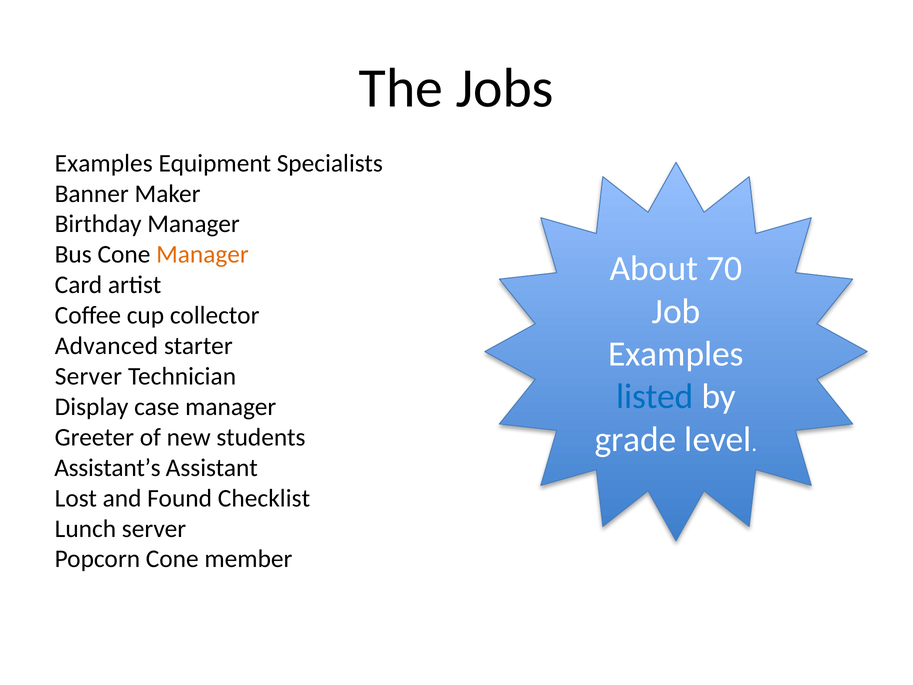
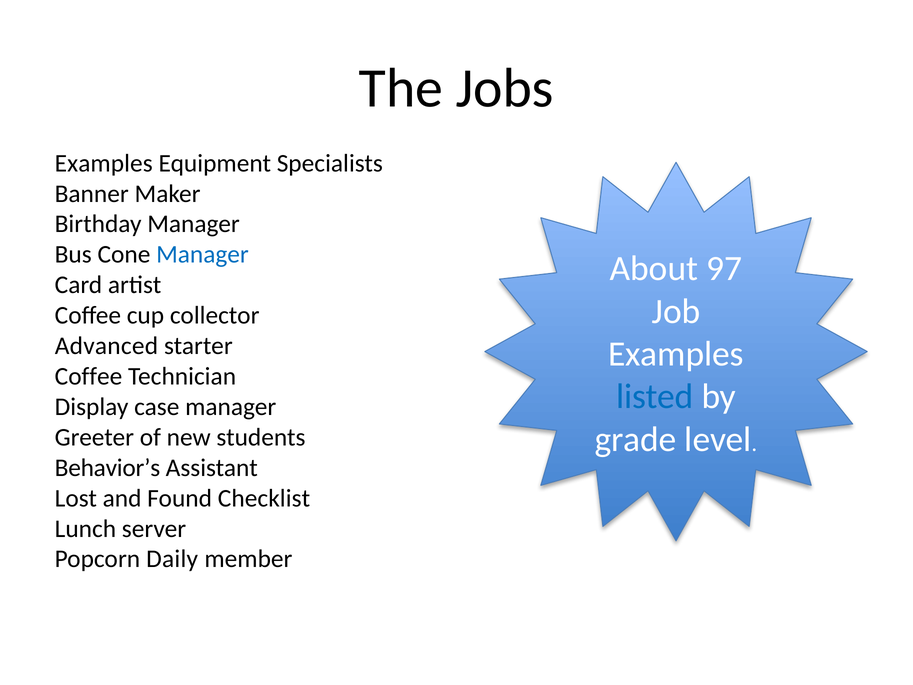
Manager colour: orange -> blue (202, 254)
70: 70 -> 97 (724, 269)
Server: Server -> Coffee (89, 376)
Assistant’s: Assistant’s -> Behavior’s (107, 468)
Popcorn Cone: Cone -> Daily (172, 559)
